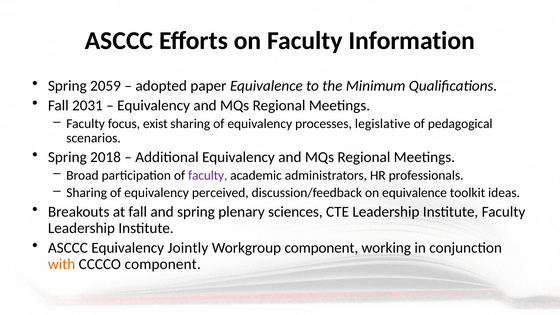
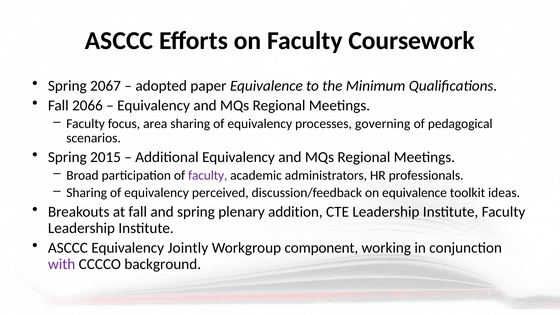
Information: Information -> Coursework (412, 41)
2059: 2059 -> 2067 (106, 86)
2031: 2031 -> 2066 (87, 105)
exist: exist -> area (155, 124)
legislative: legislative -> governing (383, 124)
2018: 2018 -> 2015 (106, 157)
sciences: sciences -> addition (295, 212)
with colour: orange -> purple (62, 264)
CCCCO component: component -> background (163, 264)
